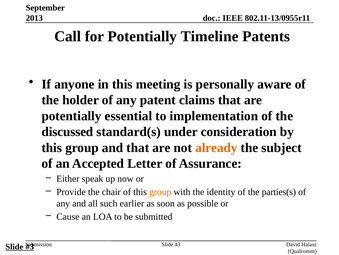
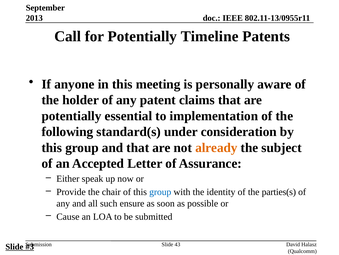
discussed: discussed -> following (67, 131)
group colour: orange -> blue (160, 192)
earlier: earlier -> ensure (132, 203)
